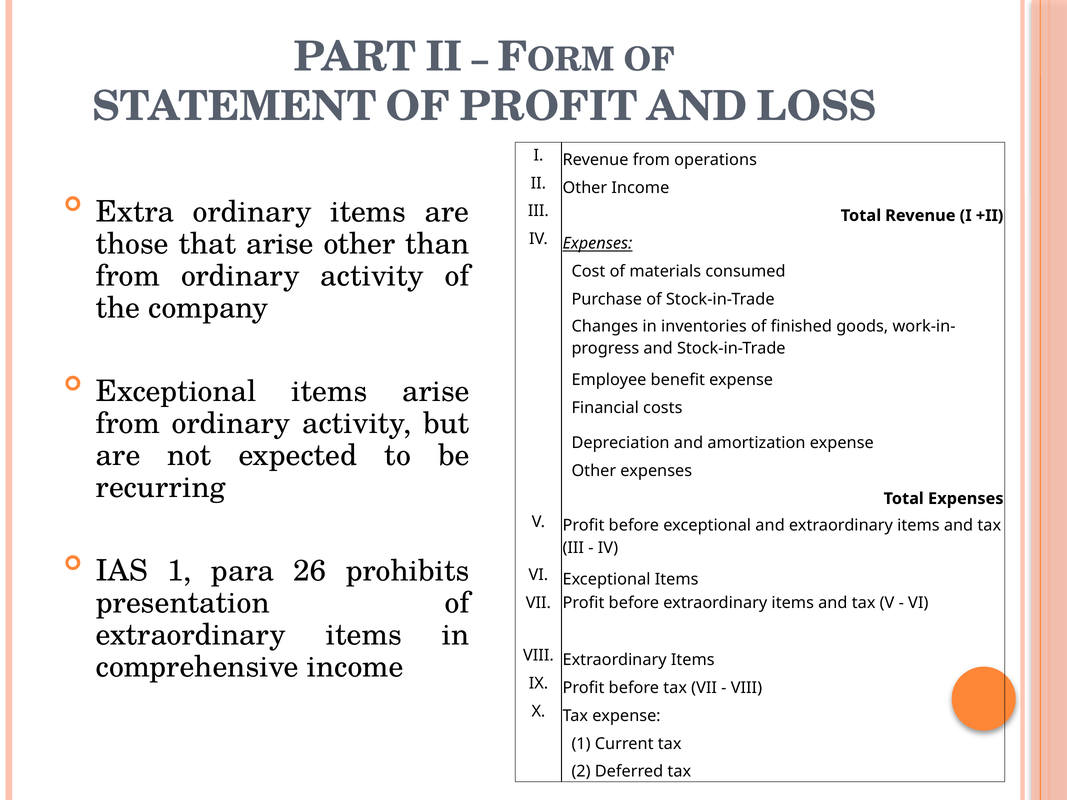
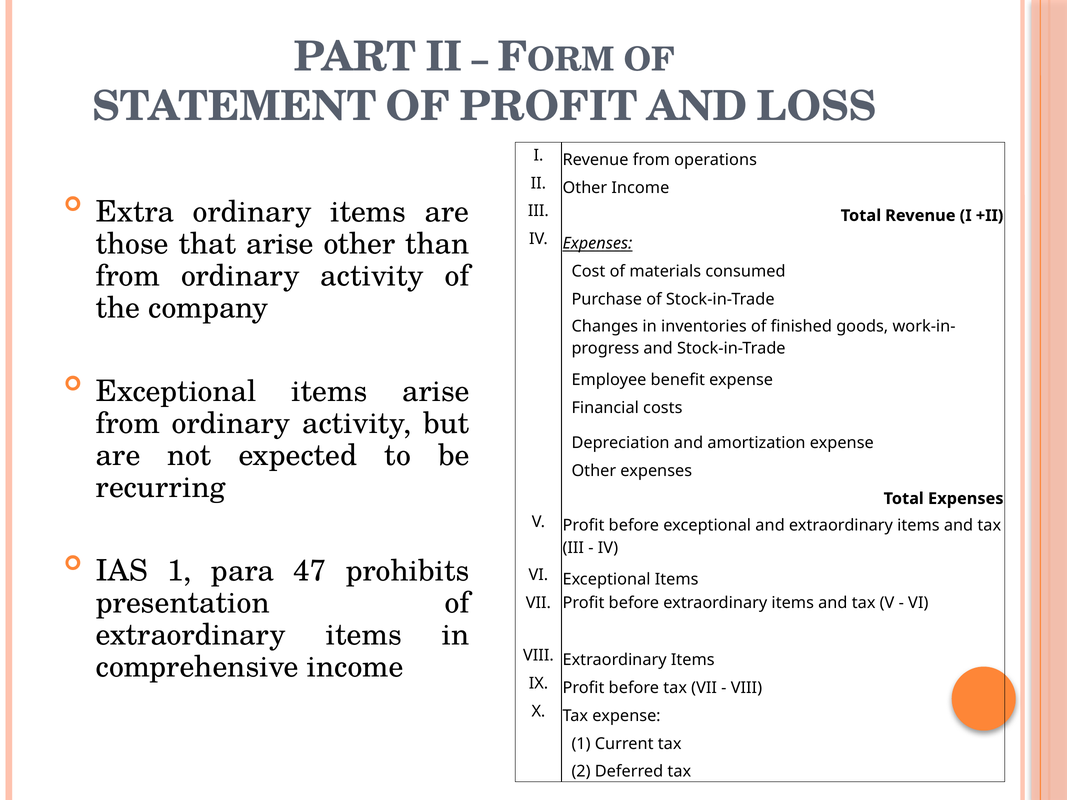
26: 26 -> 47 (310, 571)
